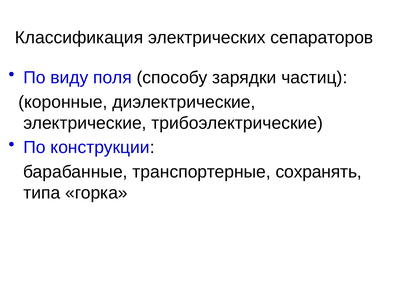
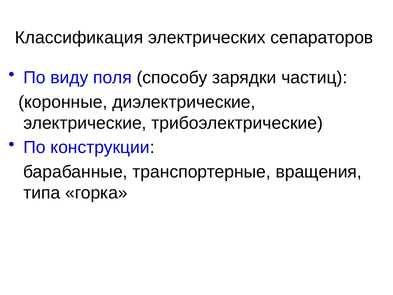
сохранять: сохранять -> вращения (319, 172)
